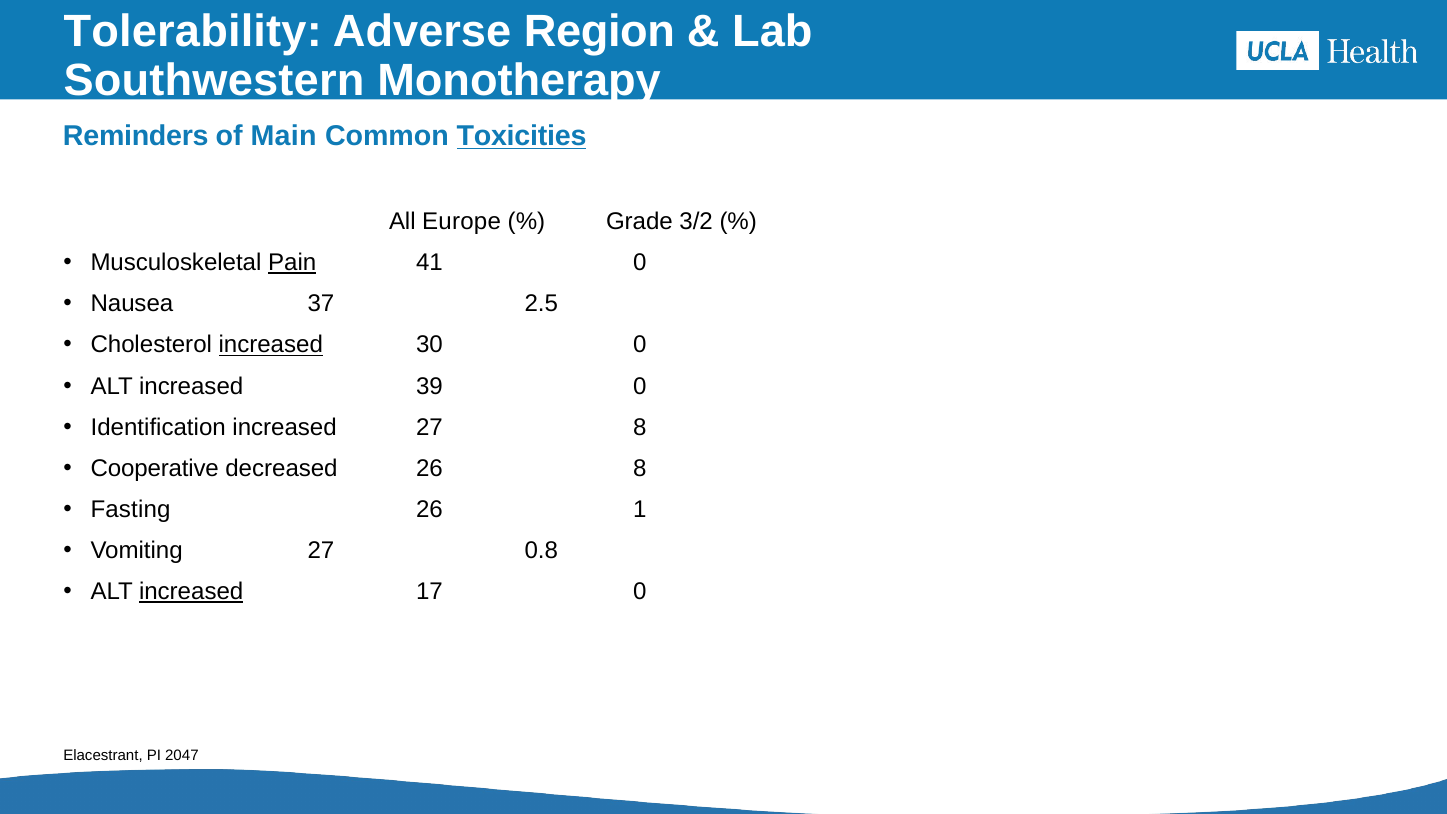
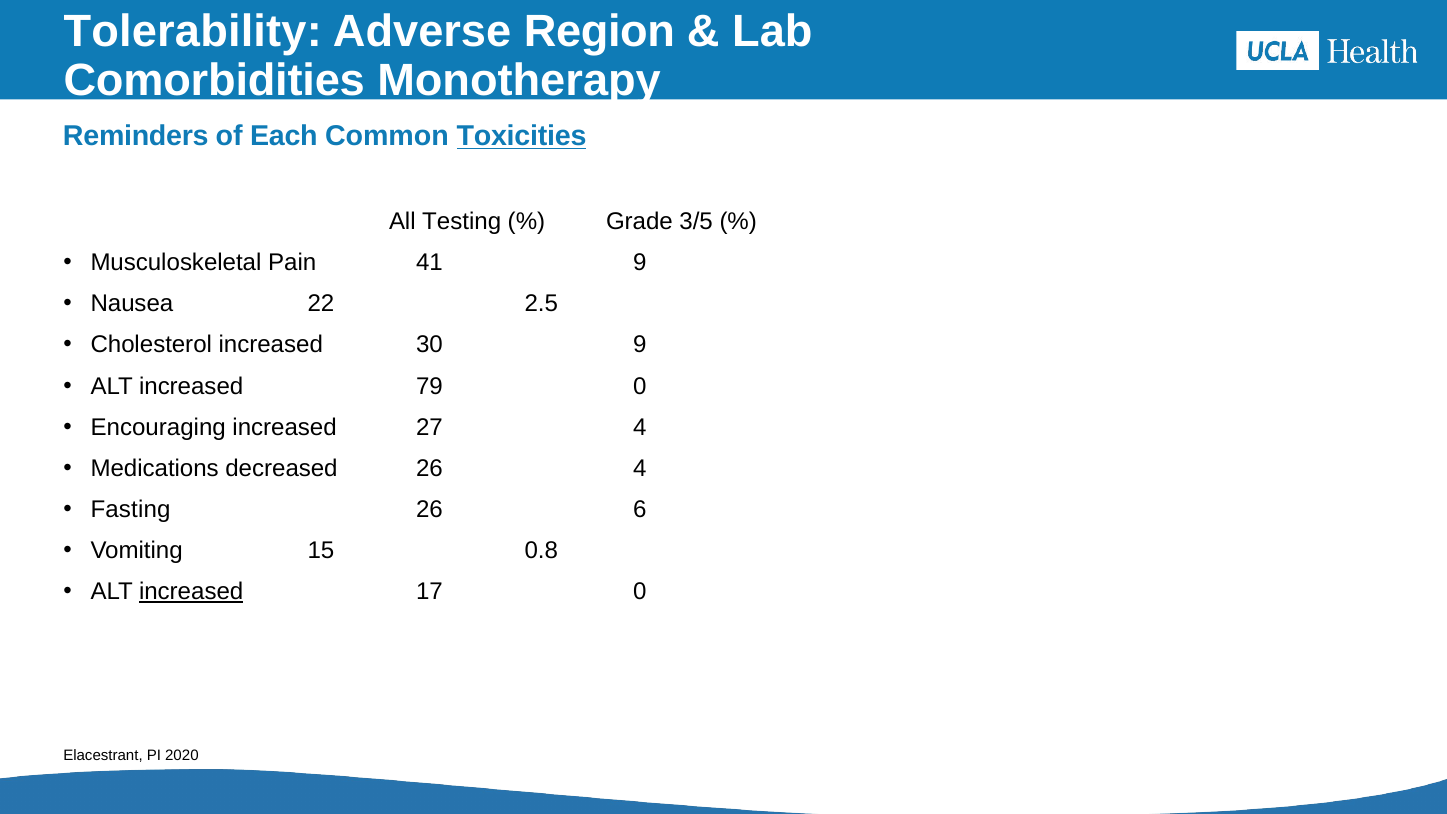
Southwestern: Southwestern -> Comorbidities (214, 80)
Main: Main -> Each (284, 136)
Europe: Europe -> Testing (462, 222)
3/2: 3/2 -> 3/5 (696, 222)
Pain underline: present -> none (292, 263)
41 0: 0 -> 9 (640, 263)
37: 37 -> 22 (321, 304)
increased underline: present -> none (271, 345)
30 0: 0 -> 9 (640, 345)
39: 39 -> 79 (429, 386)
Identification: Identification -> Encouraging (158, 427)
27 8: 8 -> 4 (640, 427)
Cooperative: Cooperative -> Medications (155, 468)
26 8: 8 -> 4 (640, 468)
1: 1 -> 6 (640, 509)
Vomiting 27: 27 -> 15 (321, 550)
2047: 2047 -> 2020 (182, 756)
